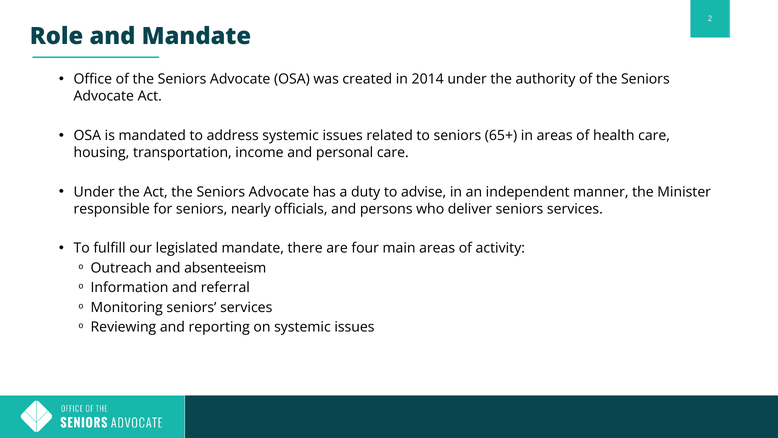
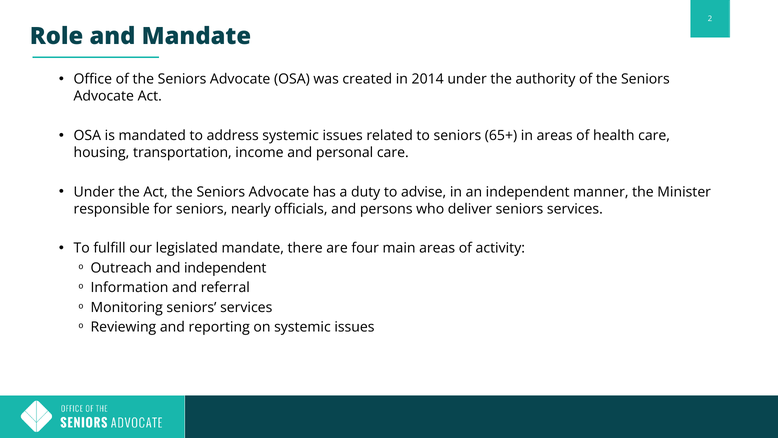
and absenteeism: absenteeism -> independent (225, 268)
